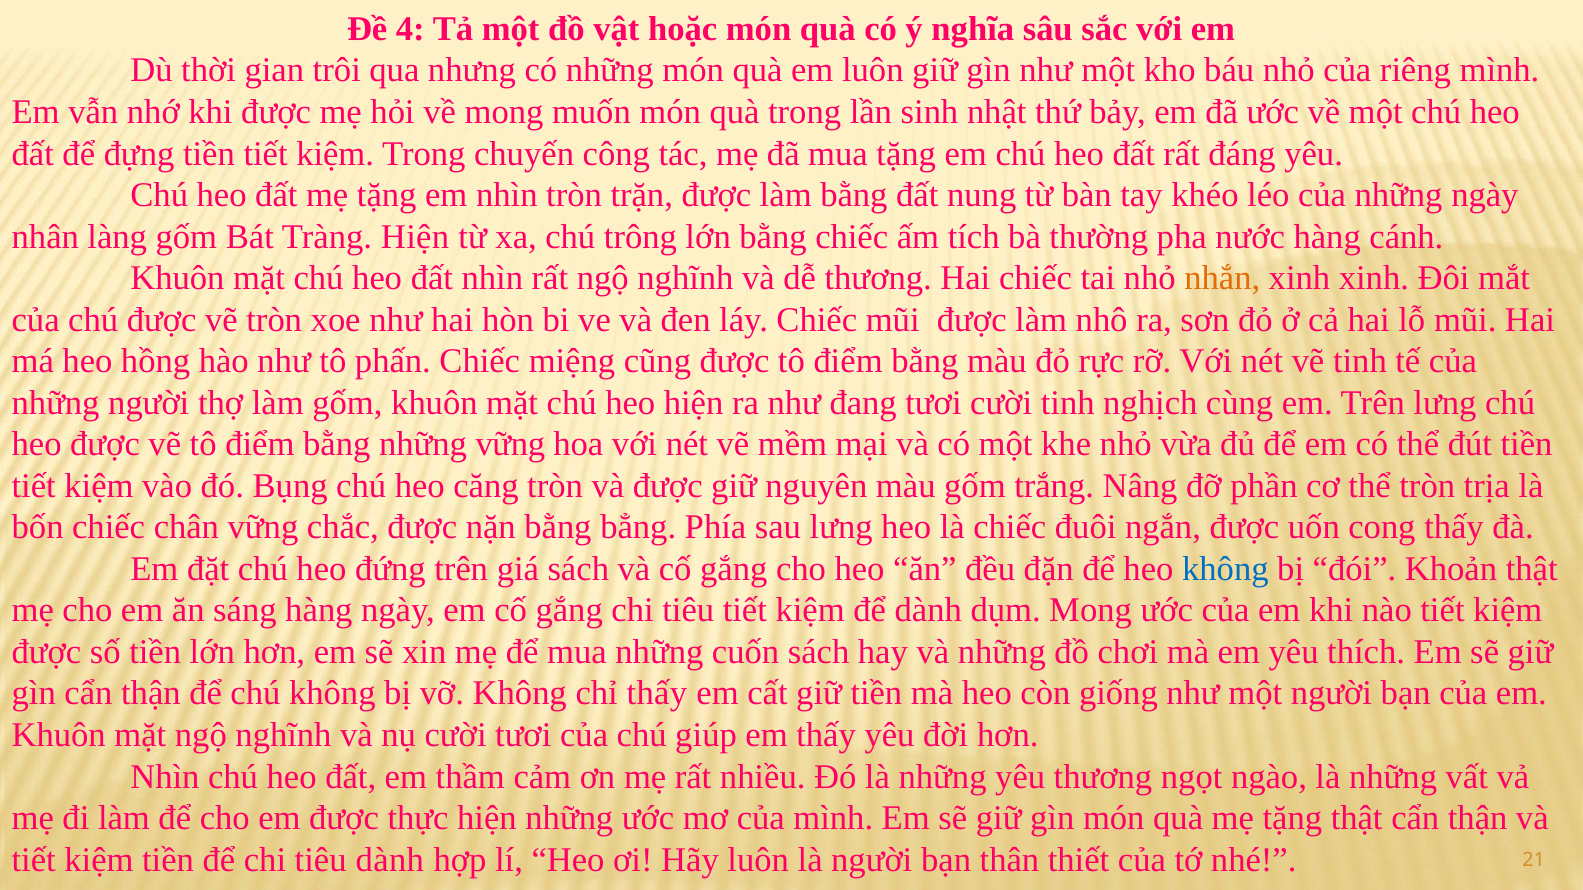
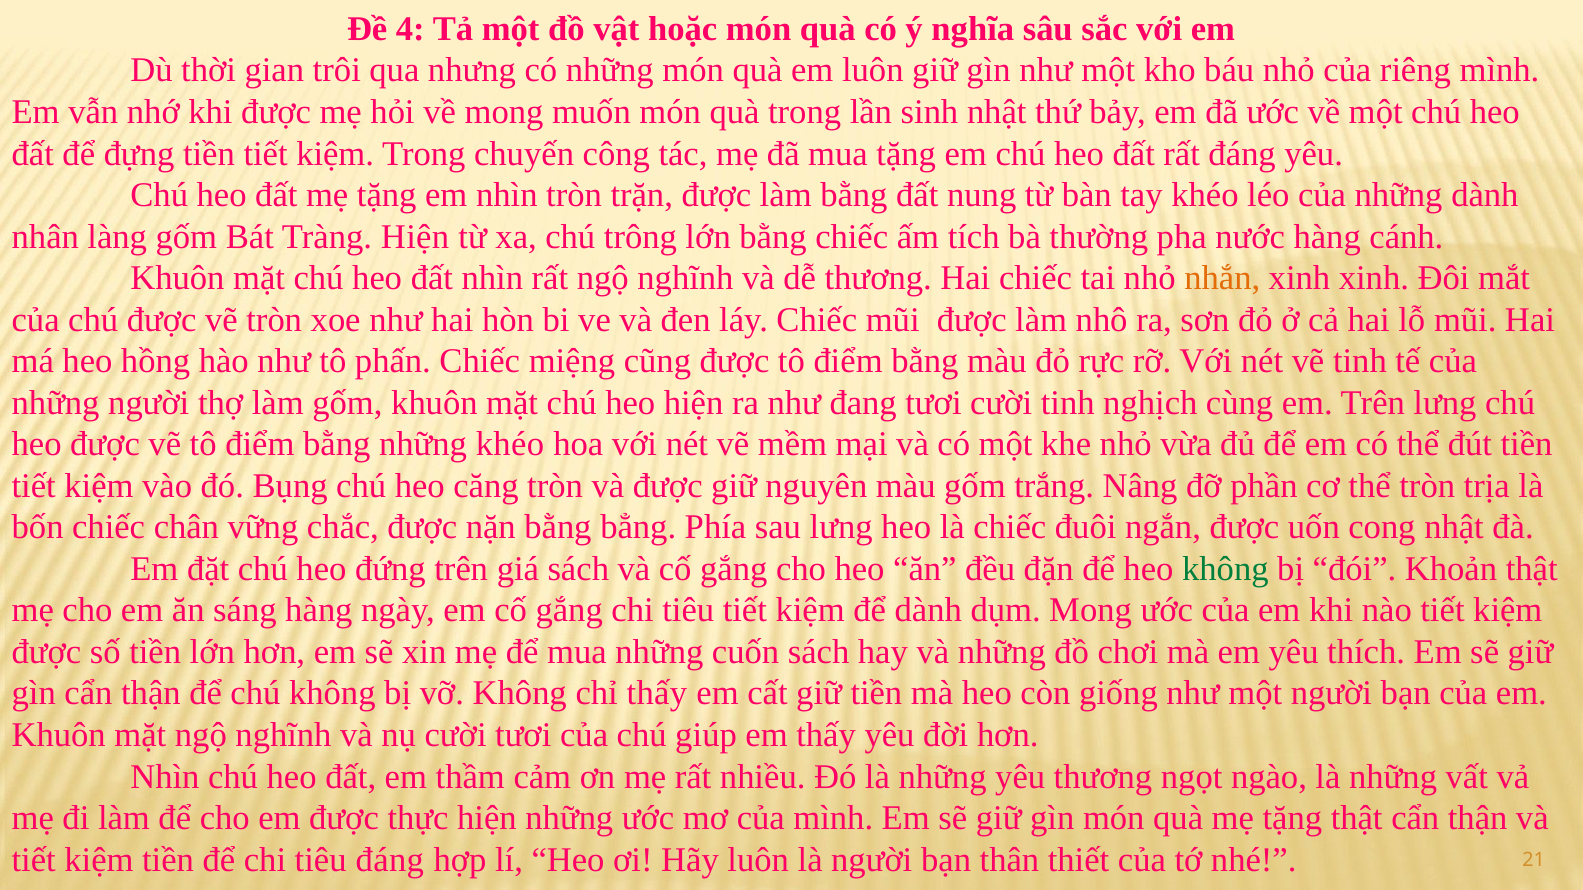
những ngày: ngày -> dành (1485, 195)
những vững: vững -> khéo (510, 445)
cong thấy: thấy -> nhật (1454, 528)
không colour: blue -> green (1225, 569)
tiêu dành: dành -> đáng (390, 860)
